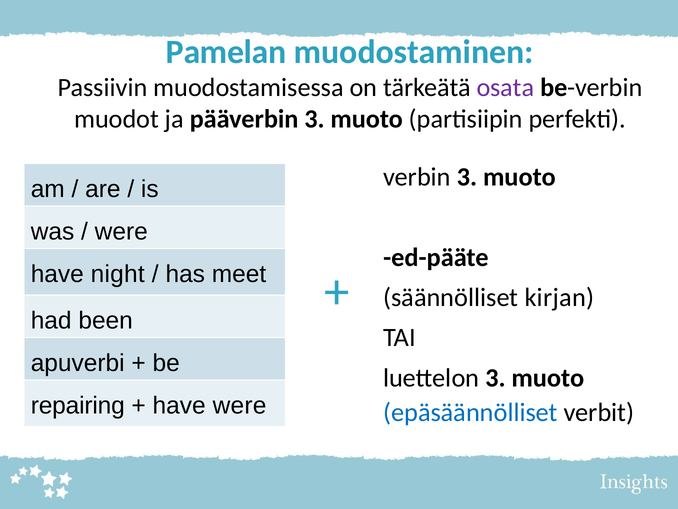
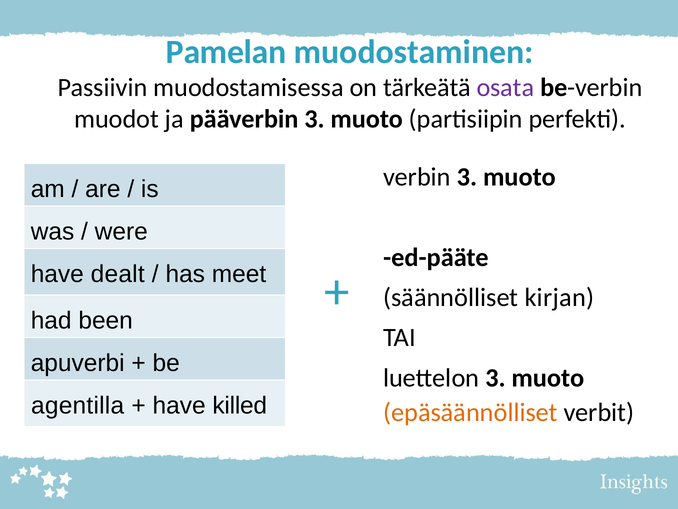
night: night -> dealt (118, 274)
repairing: repairing -> agentilla (78, 405)
have were: were -> killed (240, 405)
epäsäännölliset colour: blue -> orange (470, 412)
